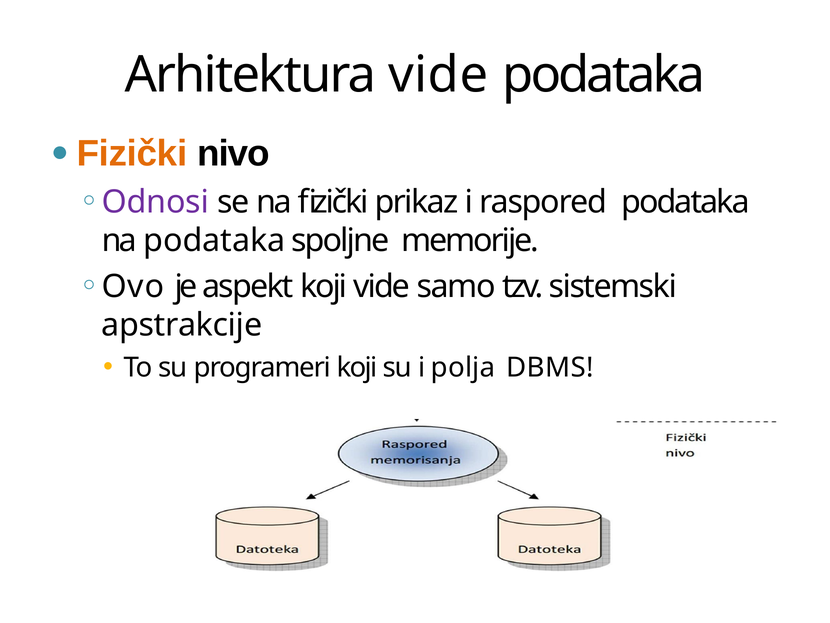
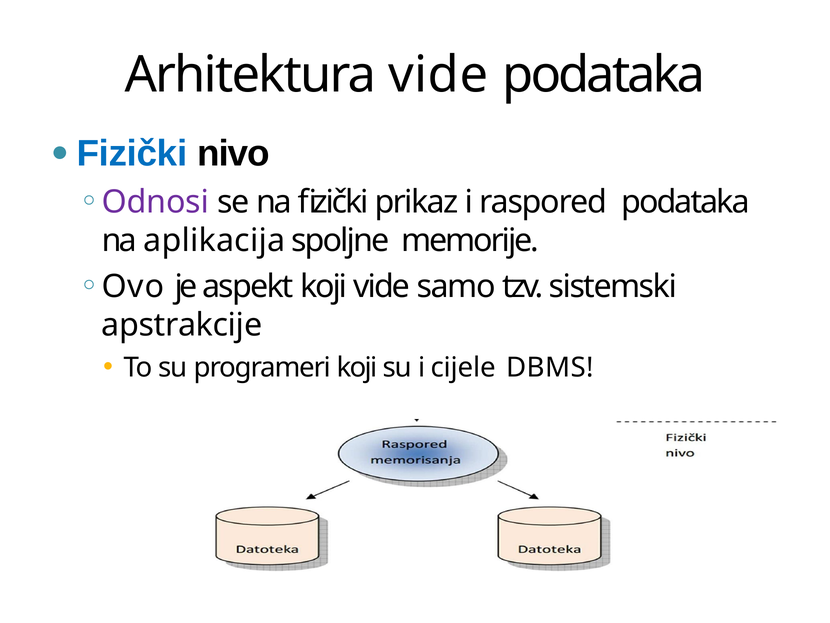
Fizički colour: orange -> blue (132, 153)
na podataka: podataka -> aplikacija (214, 240)
polja: polja -> cijele (463, 367)
